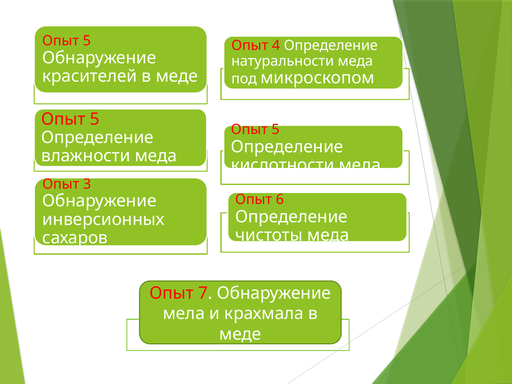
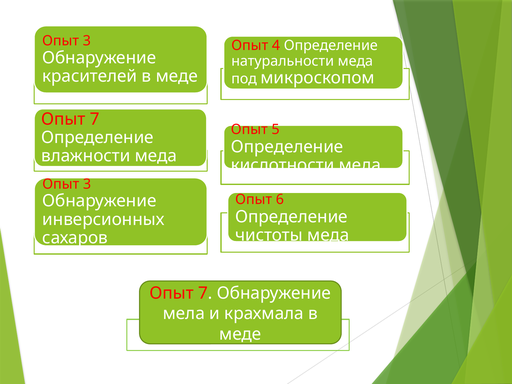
5: 5 -> 3 (87, 41)
5: 5 -> 7 (95, 119)
